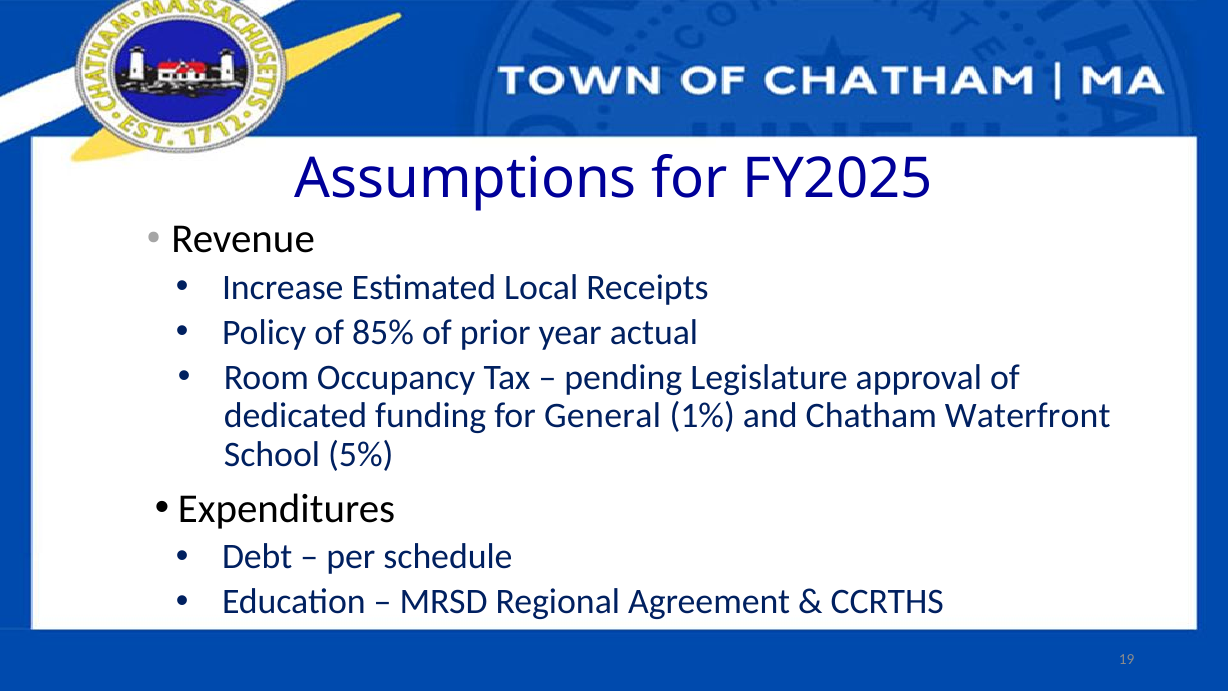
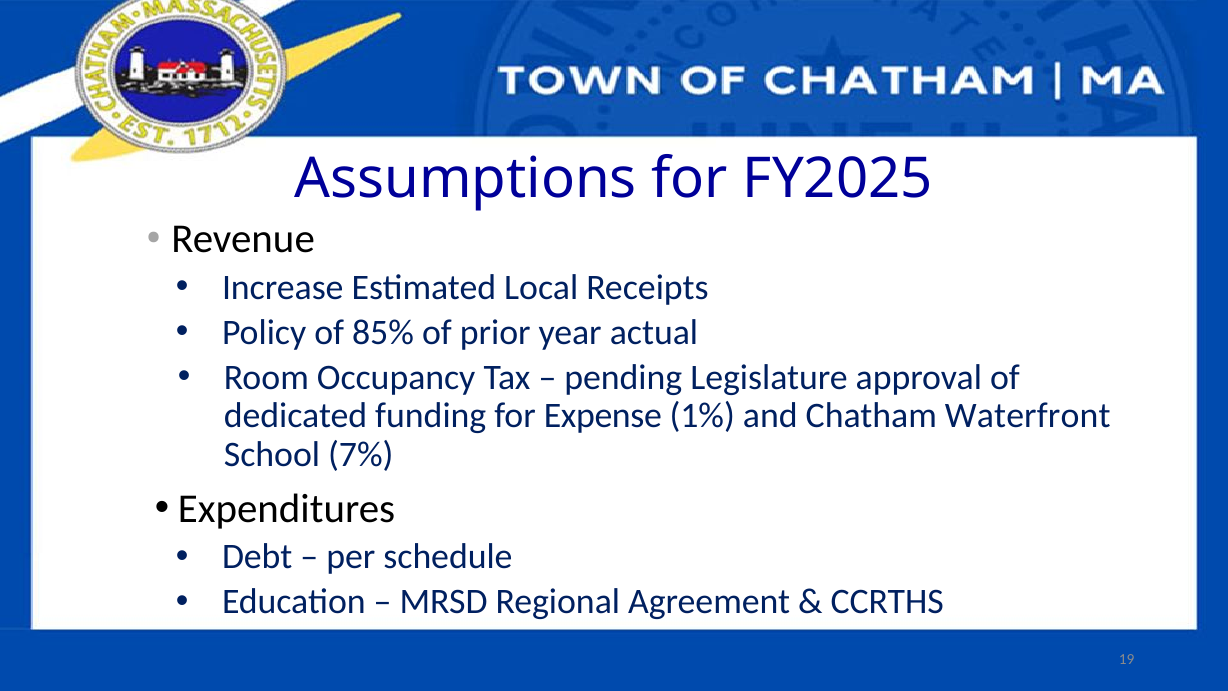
General: General -> Expense (603, 416)
5%: 5% -> 7% (361, 454)
